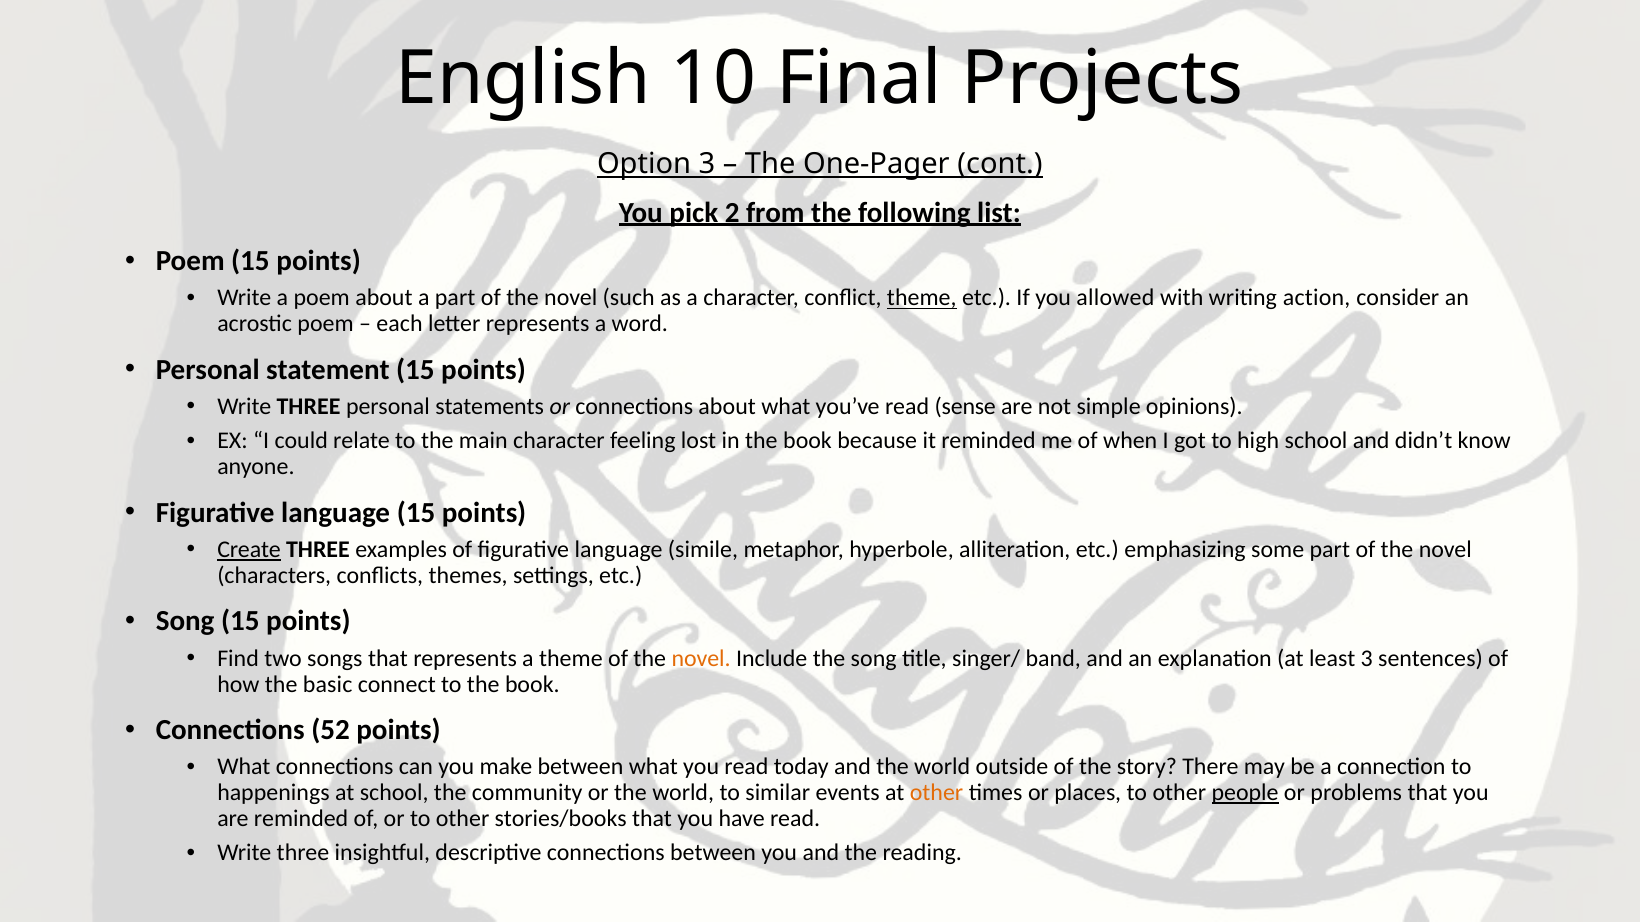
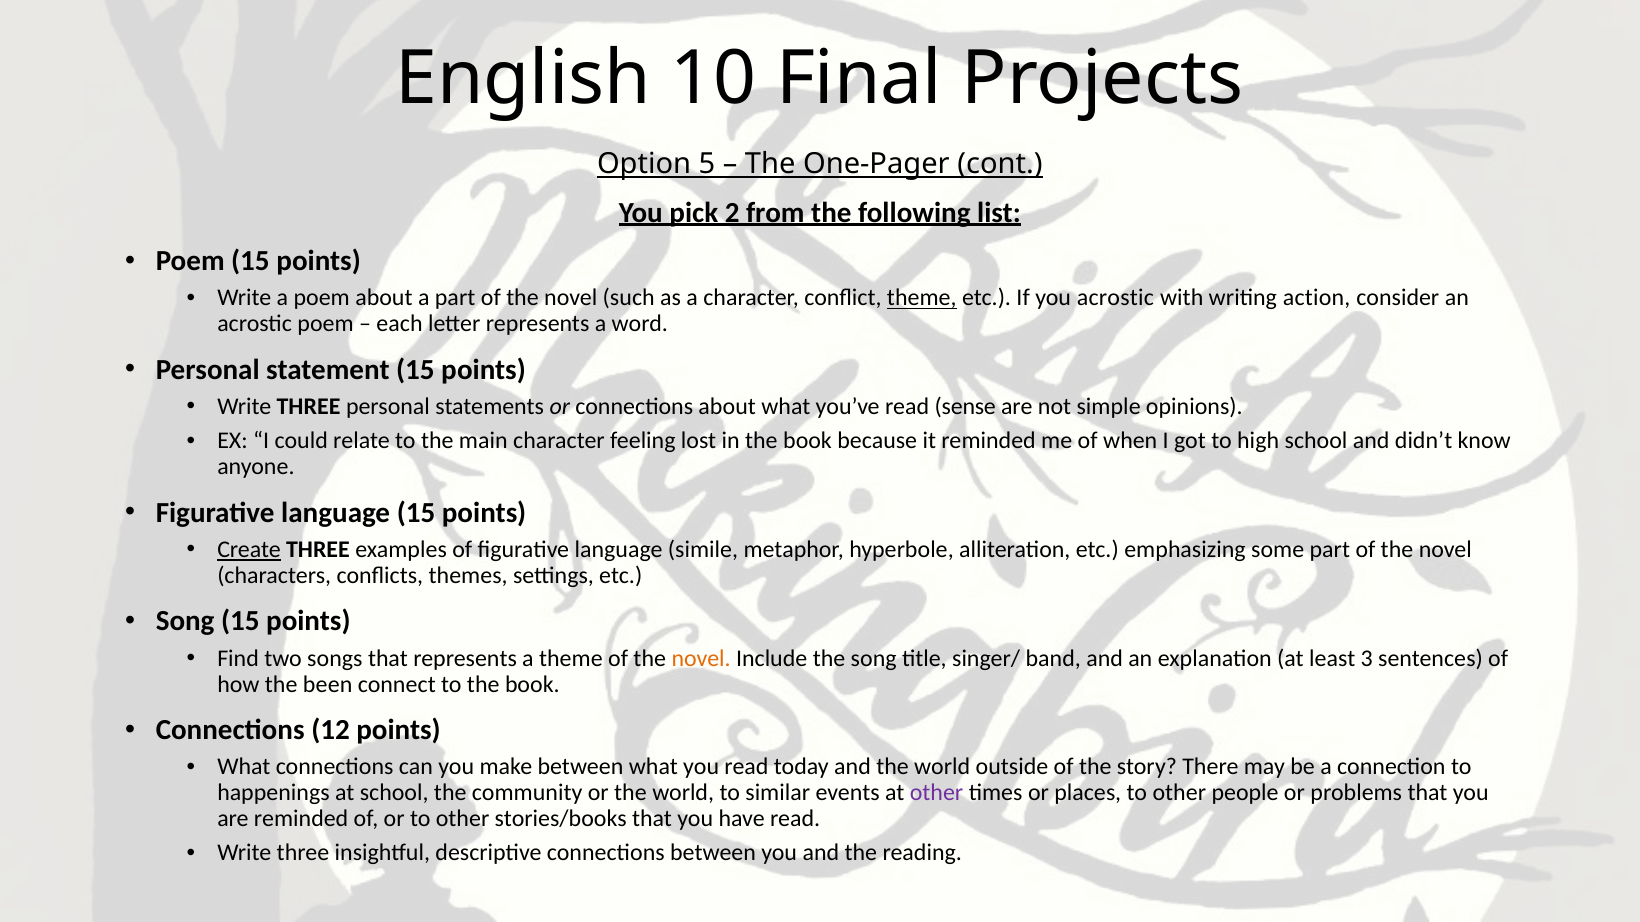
Option 3: 3 -> 5 (707, 164)
you allowed: allowed -> acrostic (1115, 298)
basic: basic -> been (328, 685)
52: 52 -> 12 (330, 730)
other colour: orange -> purple (937, 793)
people underline: present -> none (1245, 793)
